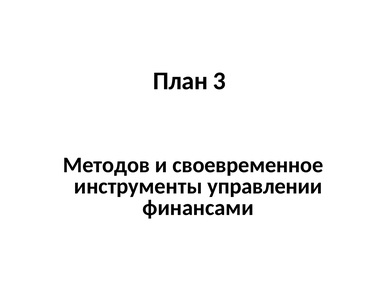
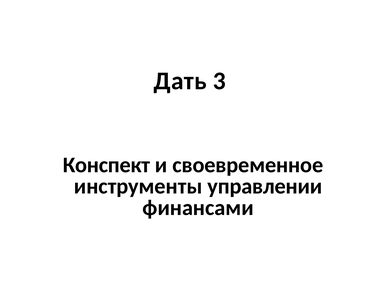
План: План -> Дать (180, 81)
Методов: Методов -> Конспект (107, 165)
